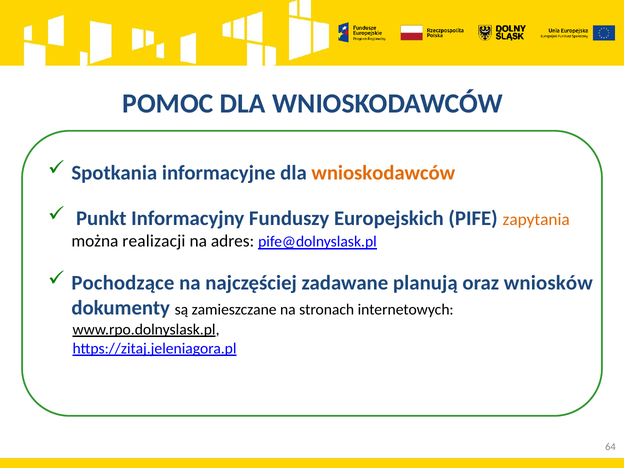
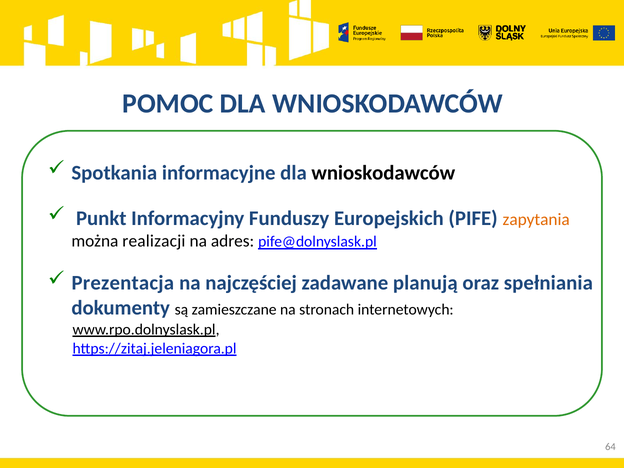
wnioskodawców colour: orange -> black (383, 173)
Pochodzące: Pochodzące -> Prezentacja (123, 283)
wniosków: wniosków -> spełniania (548, 283)
